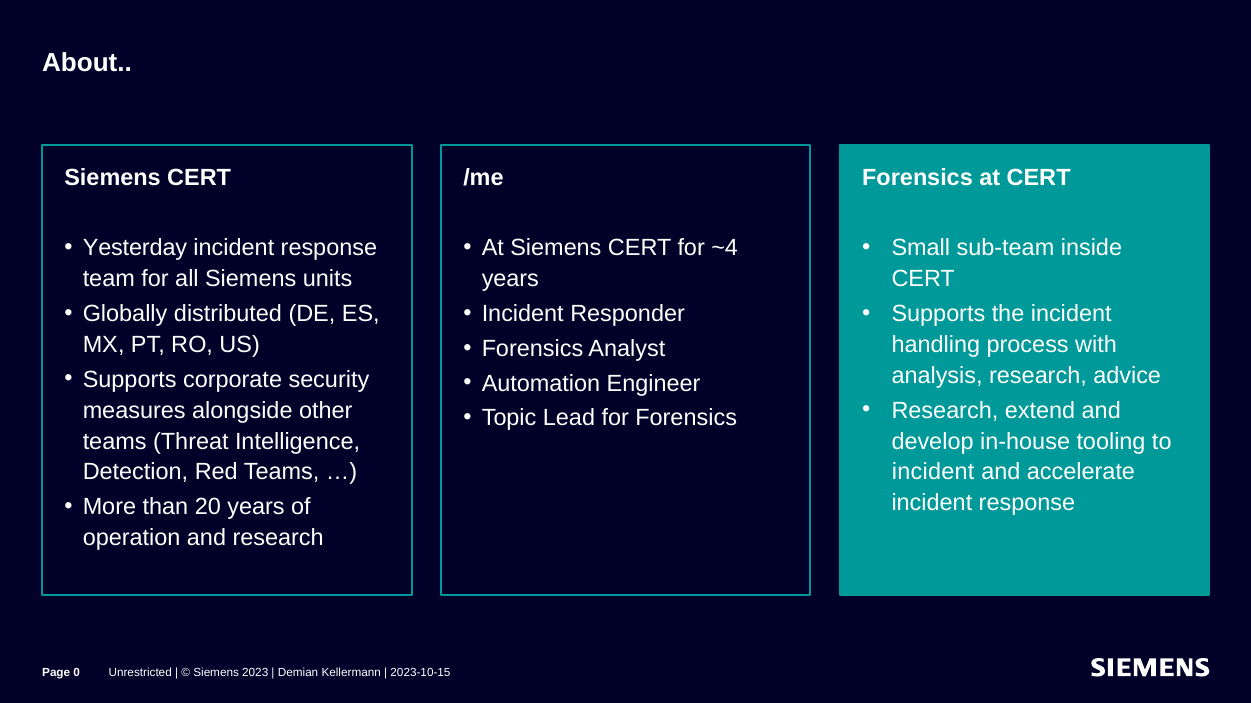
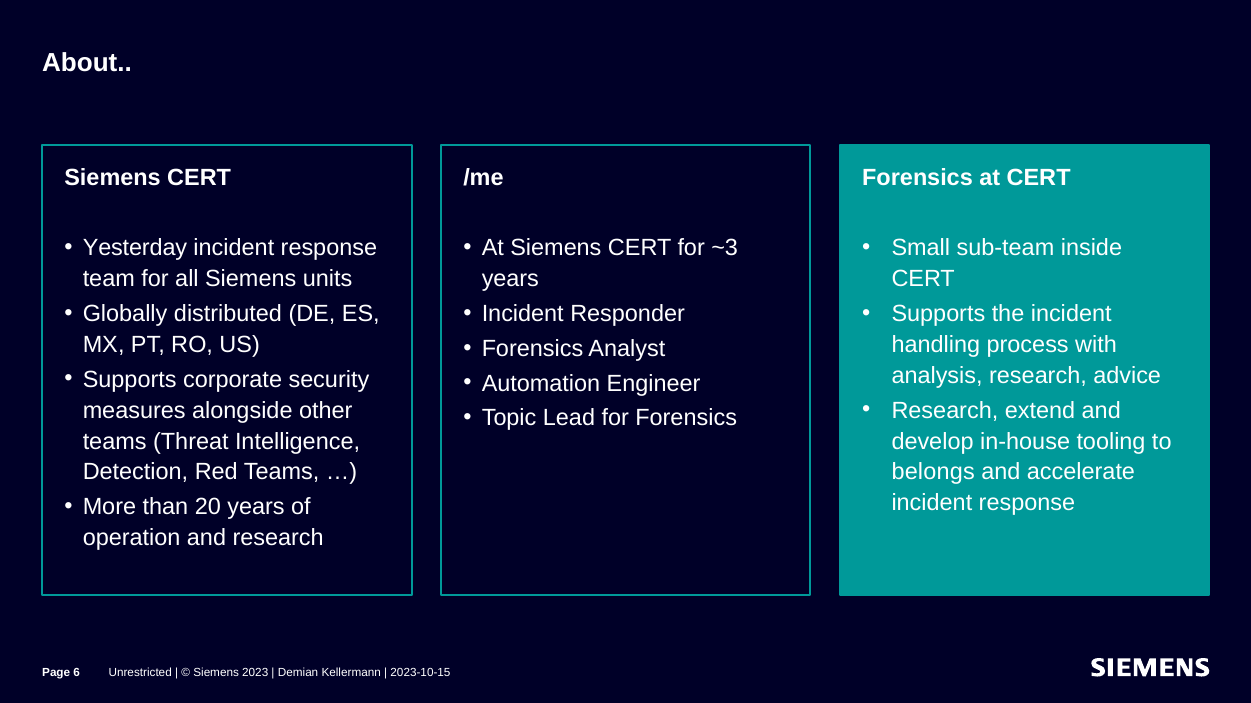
~4: ~4 -> ~3 (725, 248)
incident: incident -> belongs (933, 473)
0: 0 -> 6 (77, 673)
